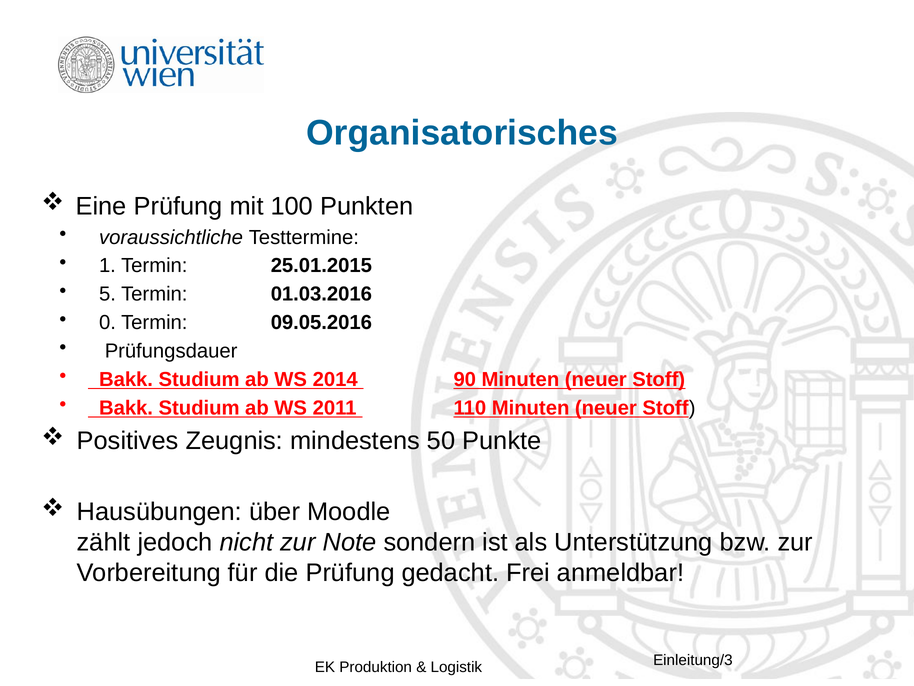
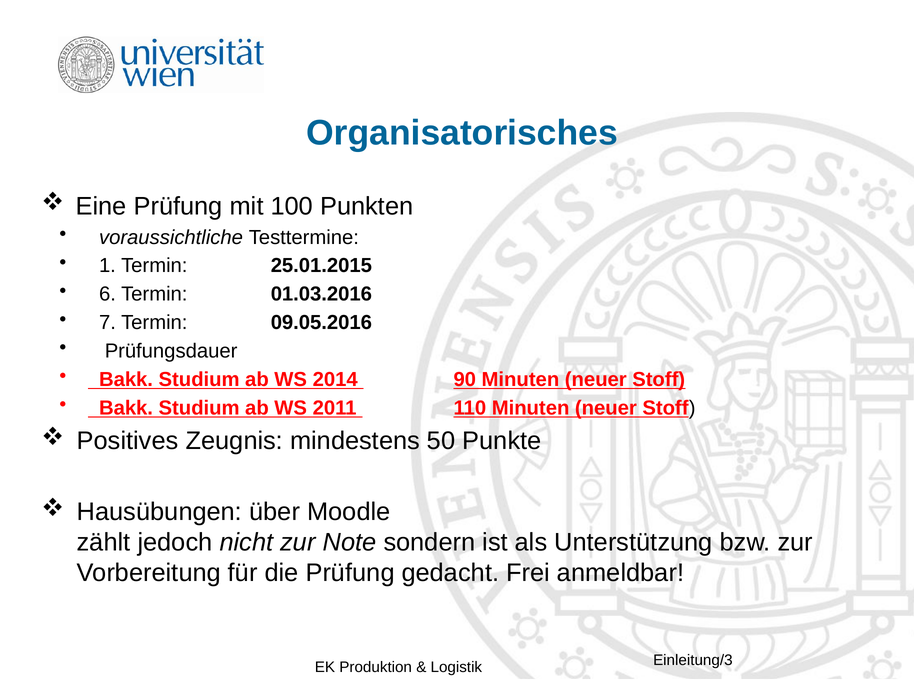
5: 5 -> 6 (108, 294)
0: 0 -> 7 (108, 322)
